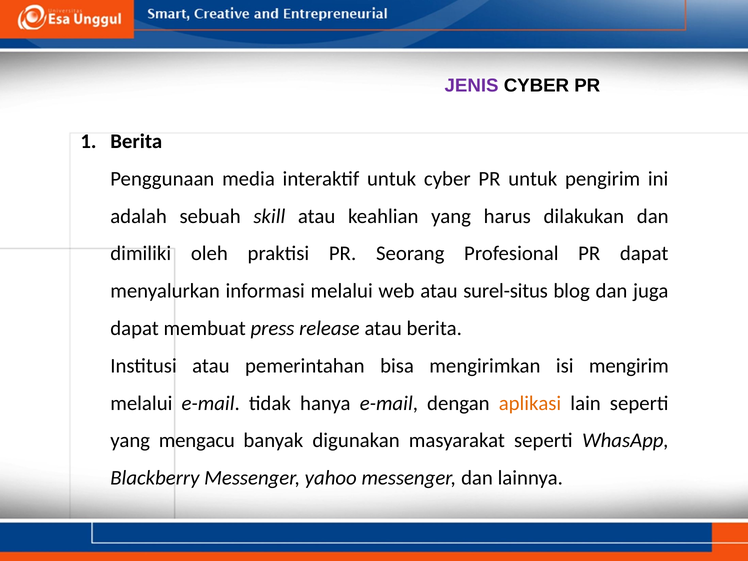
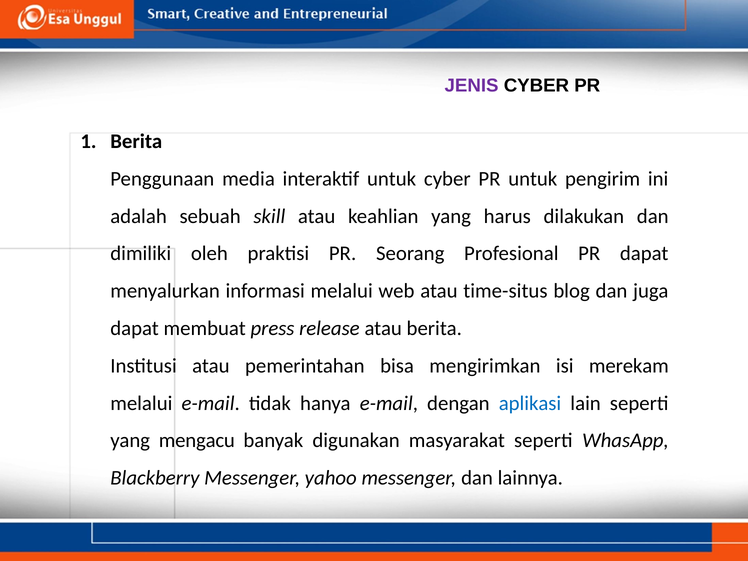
surel-situs: surel-situs -> time-situs (505, 291)
mengirim: mengirim -> merekam (629, 366)
aplikasi colour: orange -> blue (530, 403)
